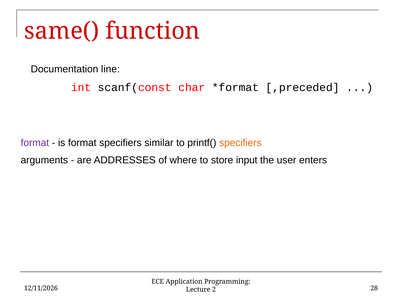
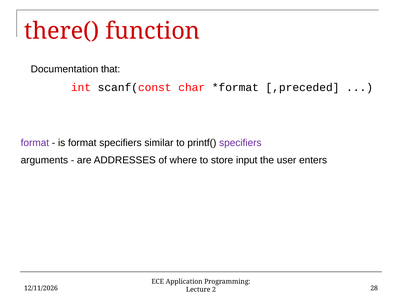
same(: same( -> there( (62, 31)
line: line -> that (111, 69)
specifiers colour: orange -> purple (240, 143)
